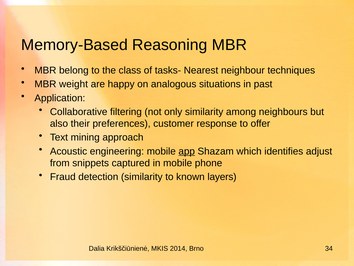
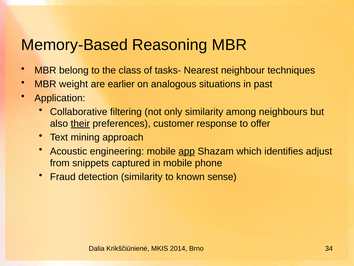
happy: happy -> earlier (121, 84)
their underline: none -> present (80, 123)
layers: layers -> sense (222, 177)
